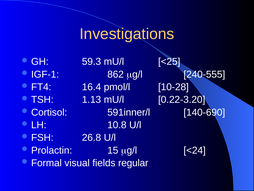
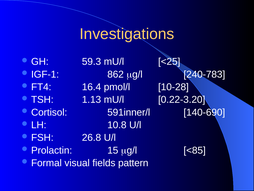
240-555: 240-555 -> 240-783 (204, 74)
<24: <24 -> <85 (195, 150)
regular: regular -> pattern (133, 163)
